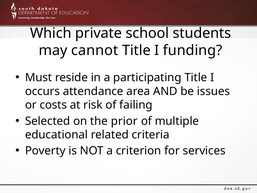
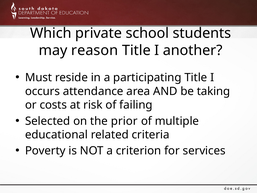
cannot: cannot -> reason (95, 50)
funding: funding -> another (193, 50)
issues: issues -> taking (214, 91)
